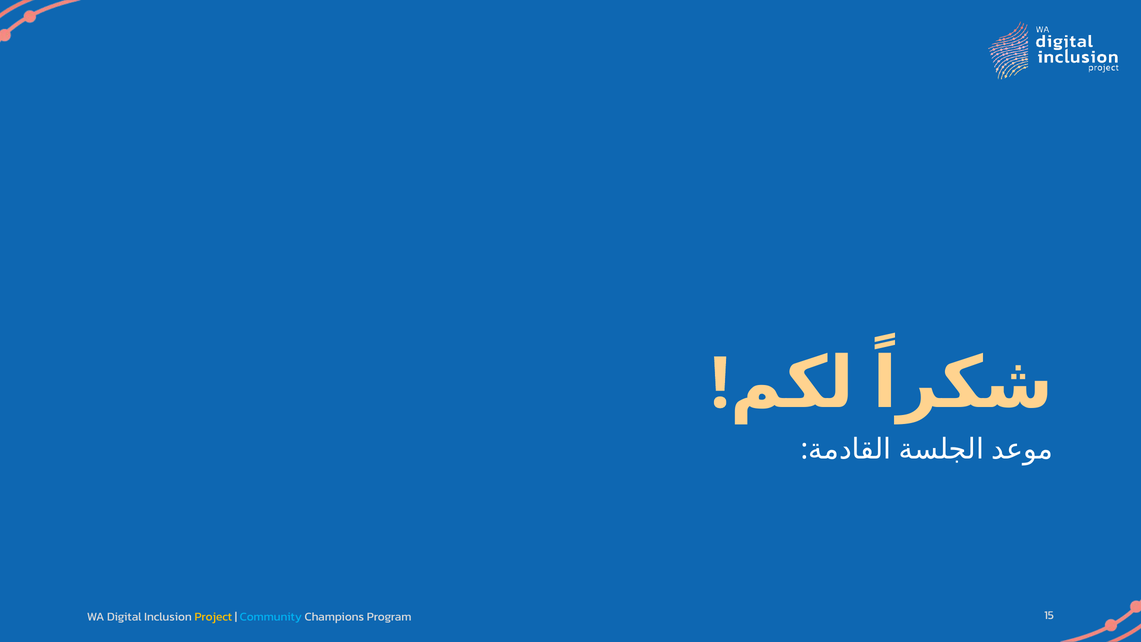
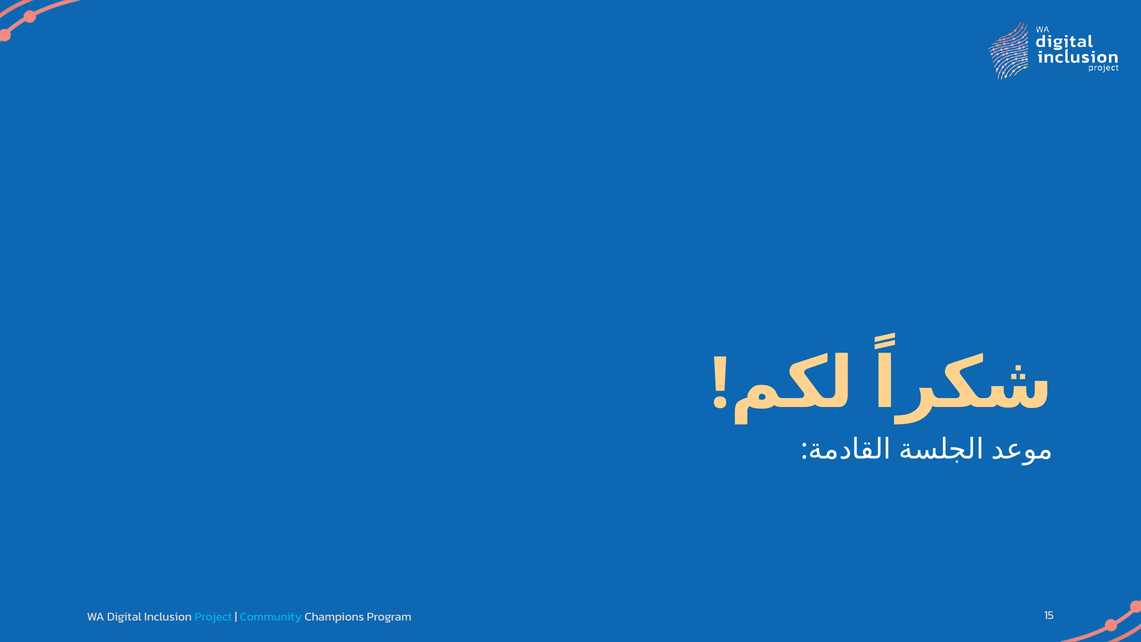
Project colour: yellow -> light blue (213, 617)
